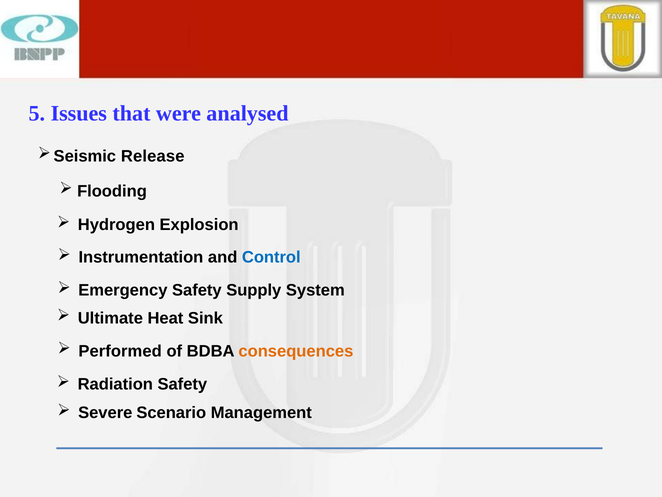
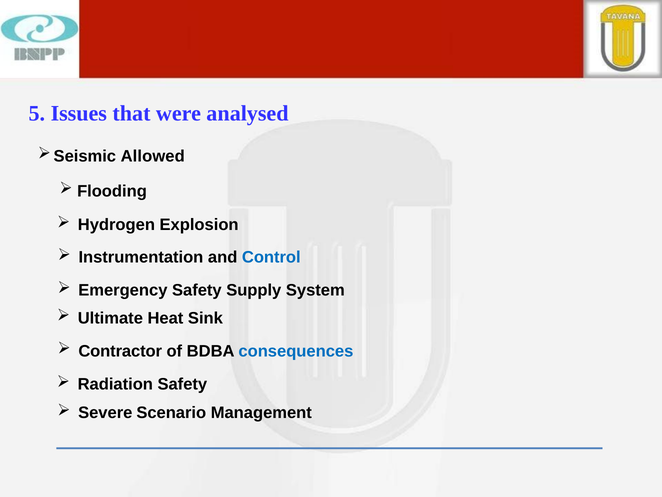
Release: Release -> Allowed (153, 156)
Performed: Performed -> Contractor (120, 351)
consequences colour: orange -> blue (296, 351)
